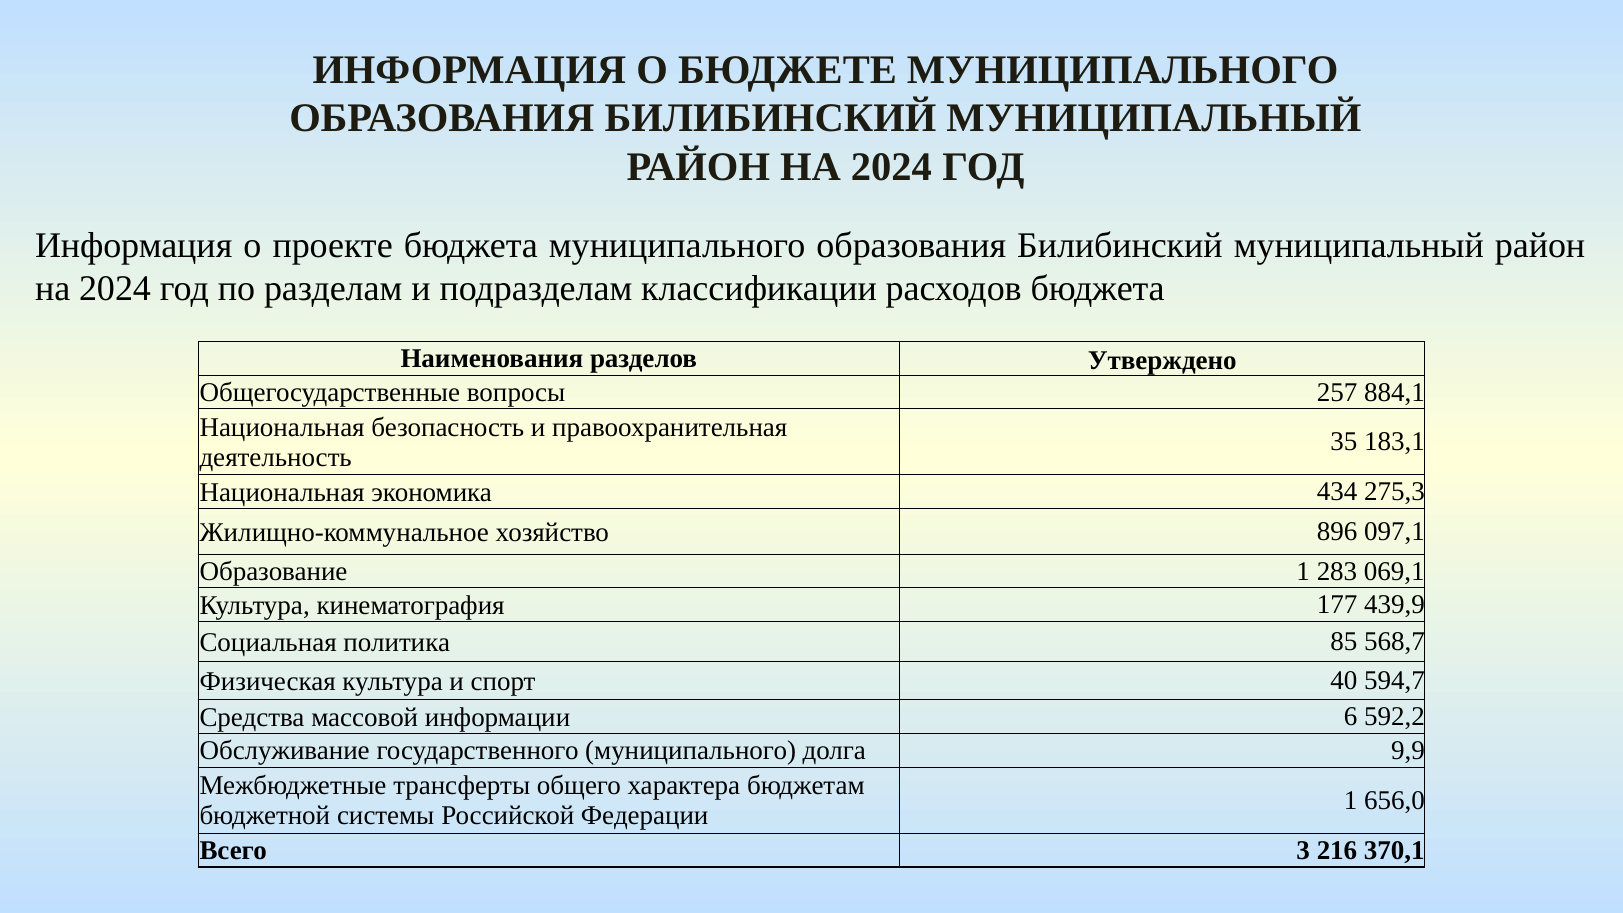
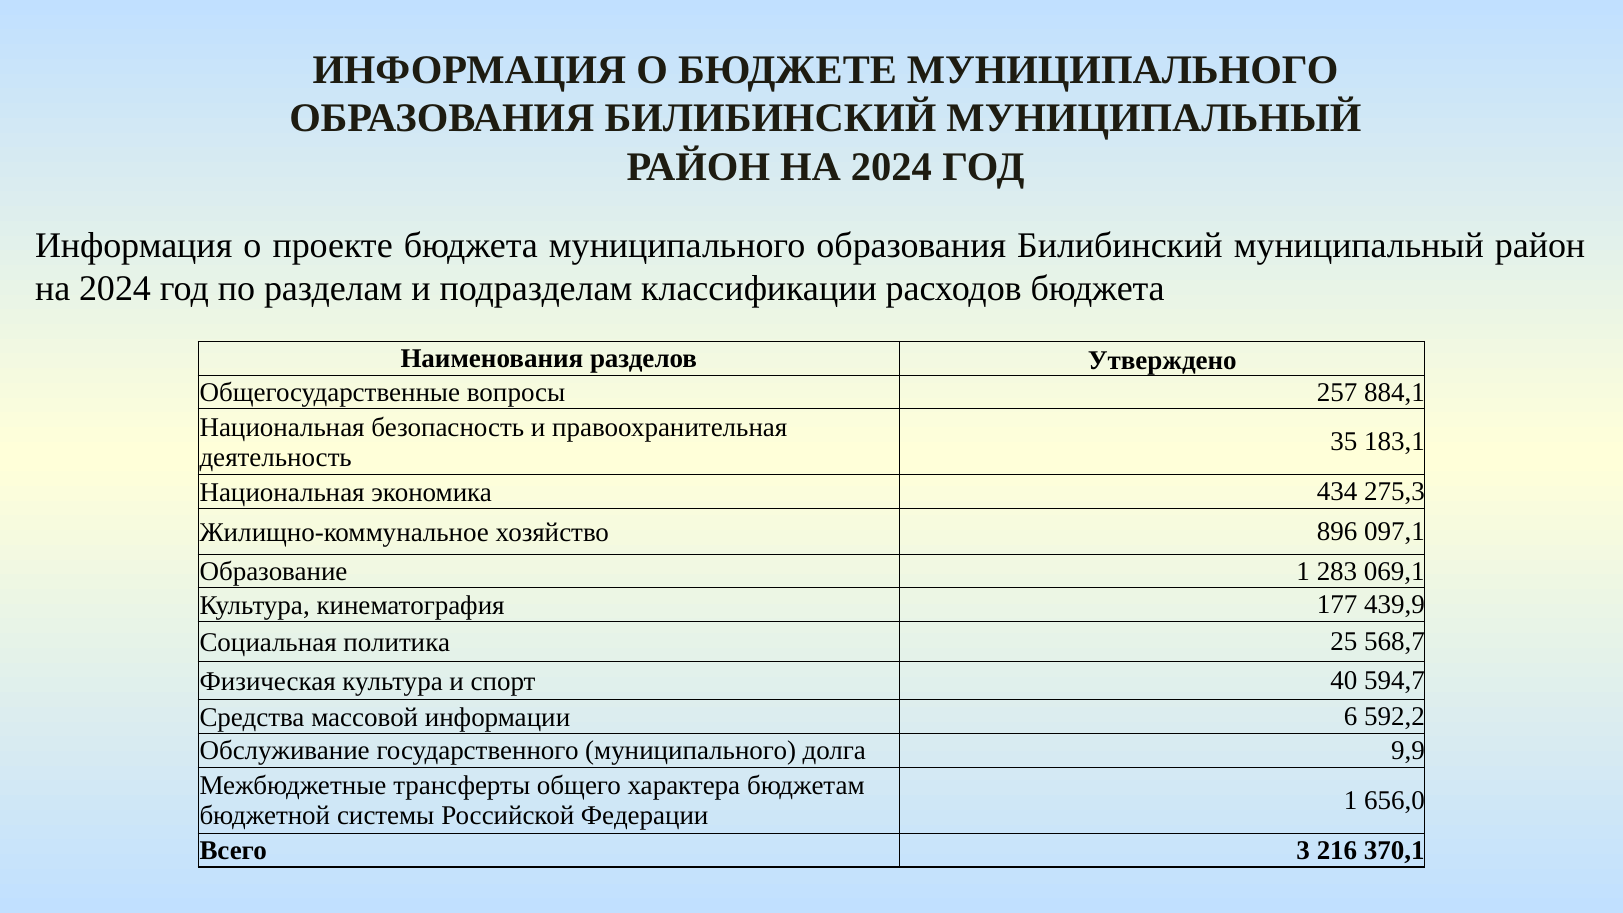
85: 85 -> 25 (1344, 642)
